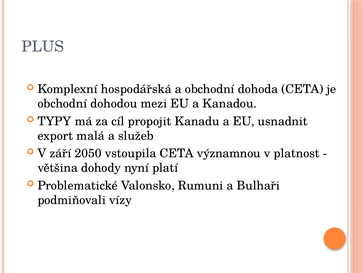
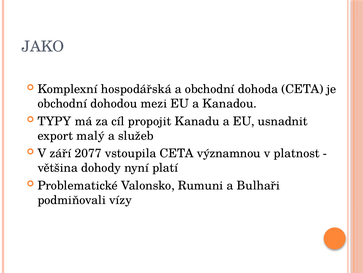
PLUS: PLUS -> JAKO (43, 46)
malá: malá -> malý (91, 135)
2050: 2050 -> 2077 (88, 153)
